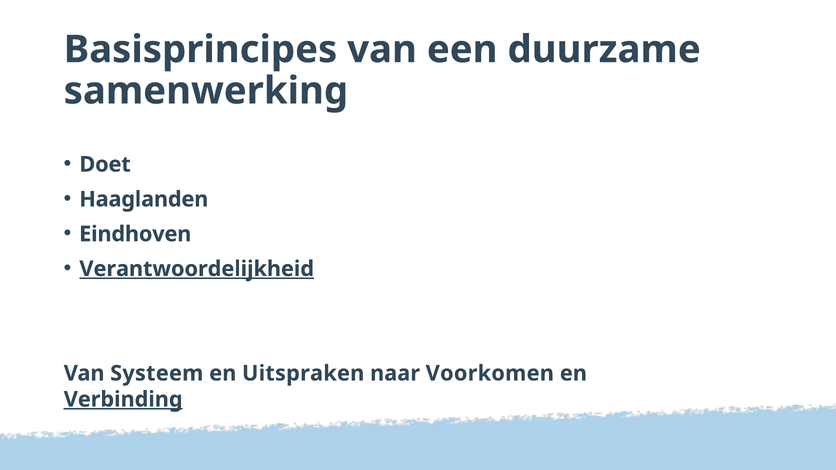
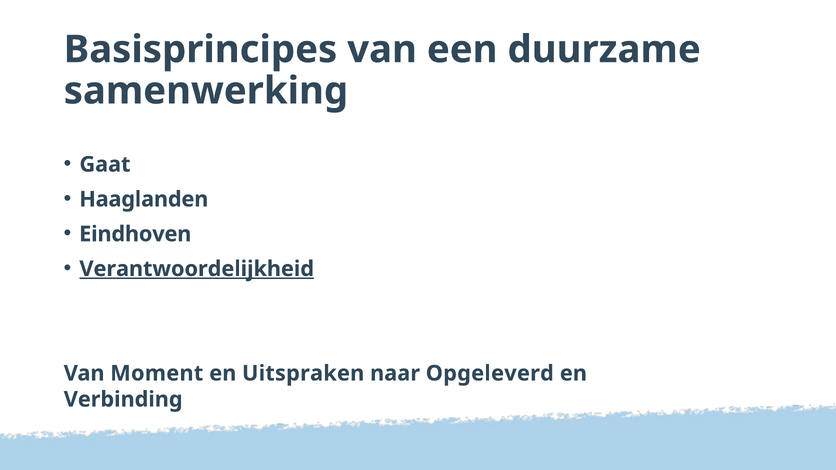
Doet: Doet -> Gaat (105, 165)
Systeem: Systeem -> Moment (157, 374)
Voorkomen: Voorkomen -> Opgeleverd (490, 374)
Verbinding underline: present -> none (123, 400)
